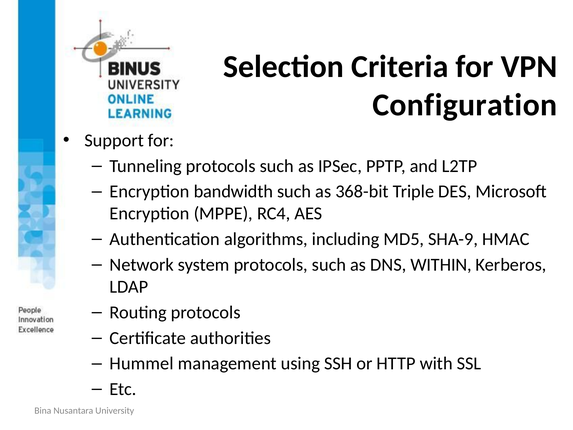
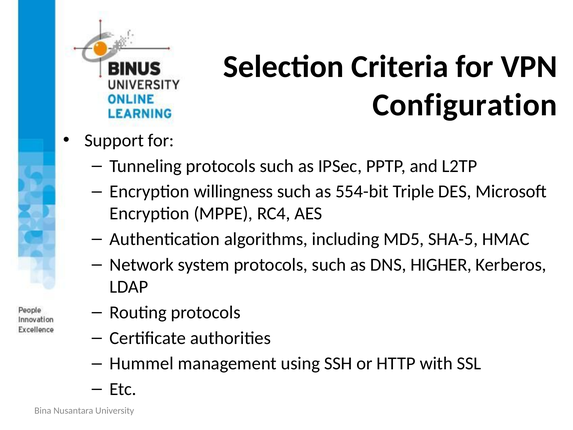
bandwidth: bandwidth -> willingness (233, 191)
368-bit: 368-bit -> 554-bit (362, 191)
SHA-9: SHA-9 -> SHA-5 (453, 239)
WITHIN: WITHIN -> HIGHER (441, 265)
